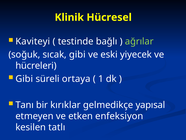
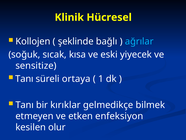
Kaviteyi: Kaviteyi -> Kollojen (33, 41)
testinde: testinde -> şeklinde (76, 41)
ağrılar colour: light green -> light blue (139, 41)
sıcak gibi: gibi -> kısa (77, 54)
hücreleri: hücreleri -> sensitize (36, 66)
Gibi: Gibi -> Tanı (24, 79)
yapısal: yapısal -> bilmek (150, 105)
tatlı: tatlı -> olur (57, 127)
